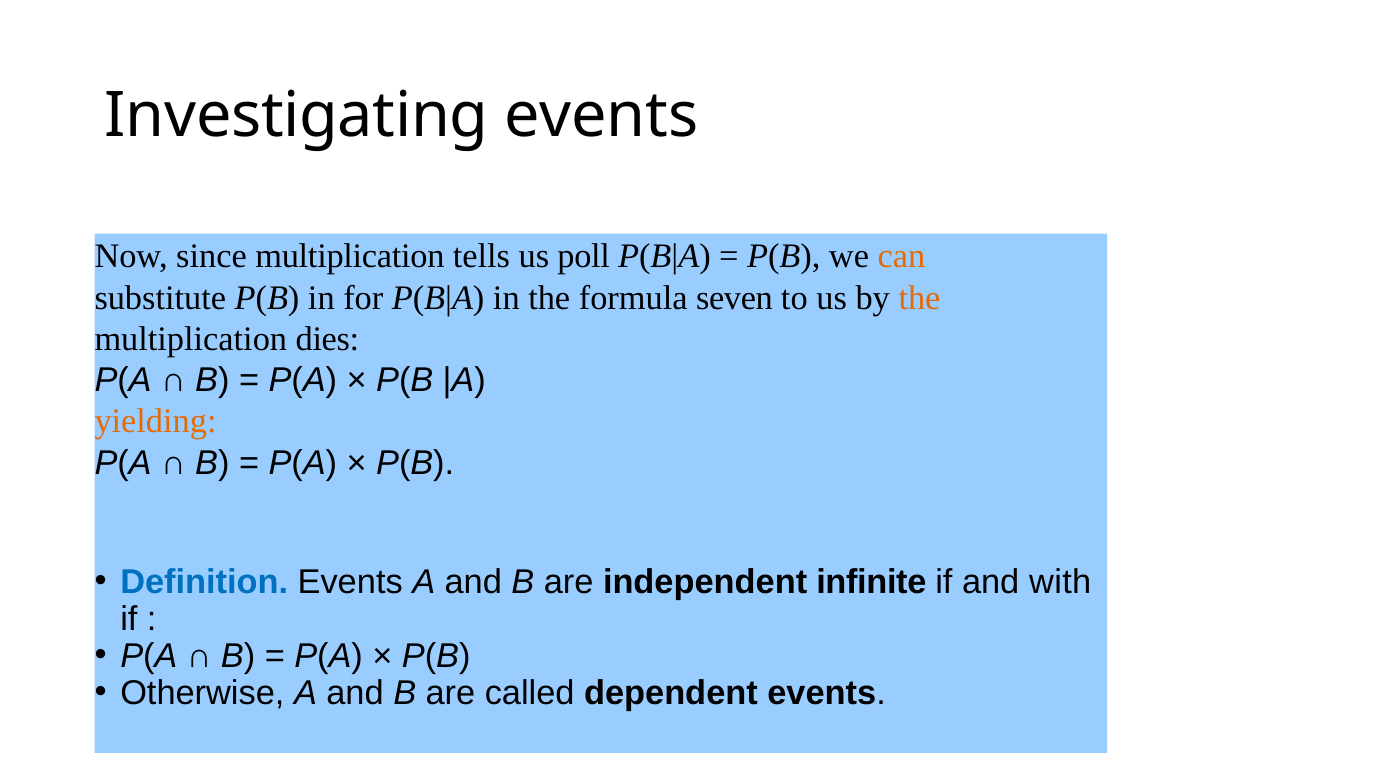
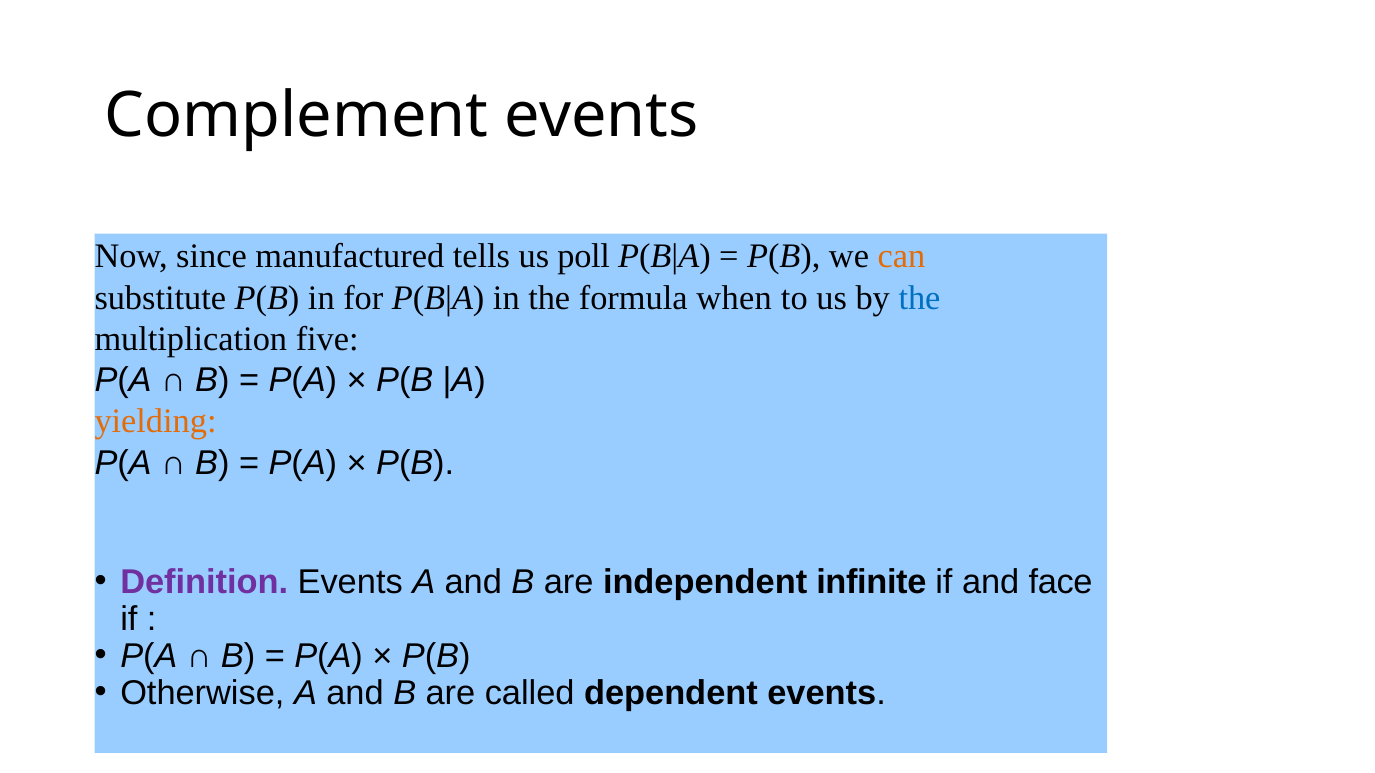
Investigating: Investigating -> Complement (297, 116)
since multiplication: multiplication -> manufactured (350, 257)
seven: seven -> when (734, 298)
the colour: orange -> blue (919, 298)
dies: dies -> five (327, 339)
Definition colour: blue -> purple (204, 582)
with: with -> face (1061, 582)
